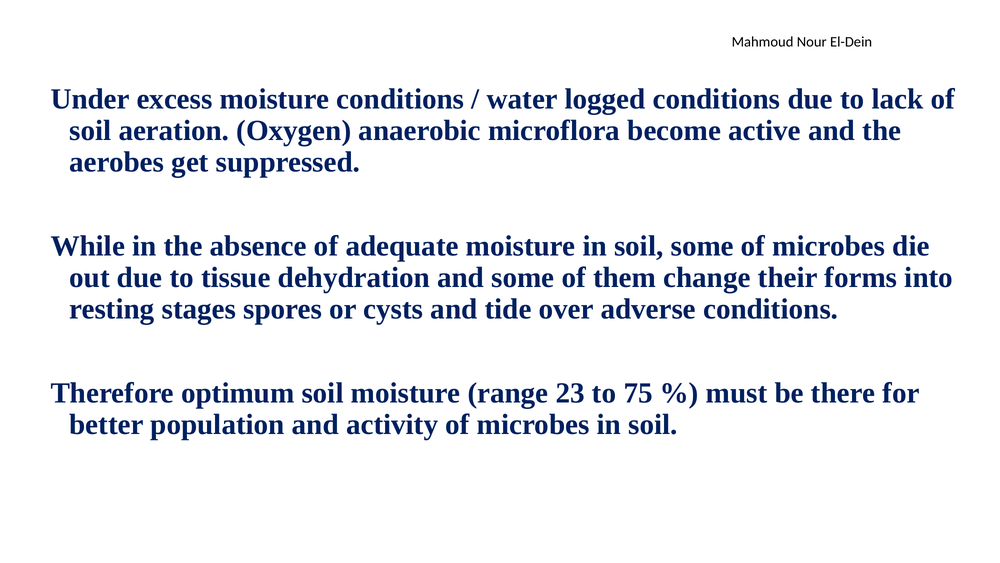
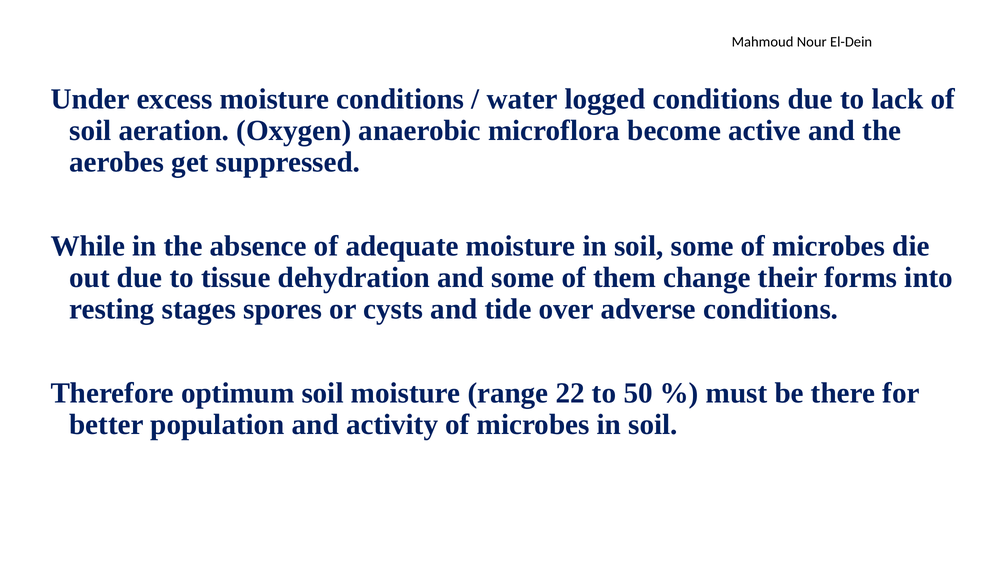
23: 23 -> 22 (570, 393)
75: 75 -> 50 (638, 393)
